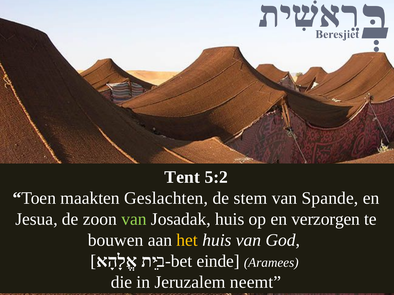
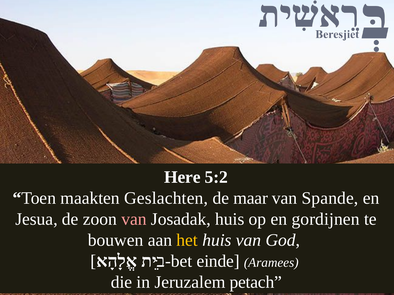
Tent: Tent -> Here (182, 177)
stem: stem -> maar (251, 198)
van colour: light green -> pink (134, 219)
verzorgen: verzorgen -> gordijnen (326, 219)
neemt: neemt -> petach (256, 283)
